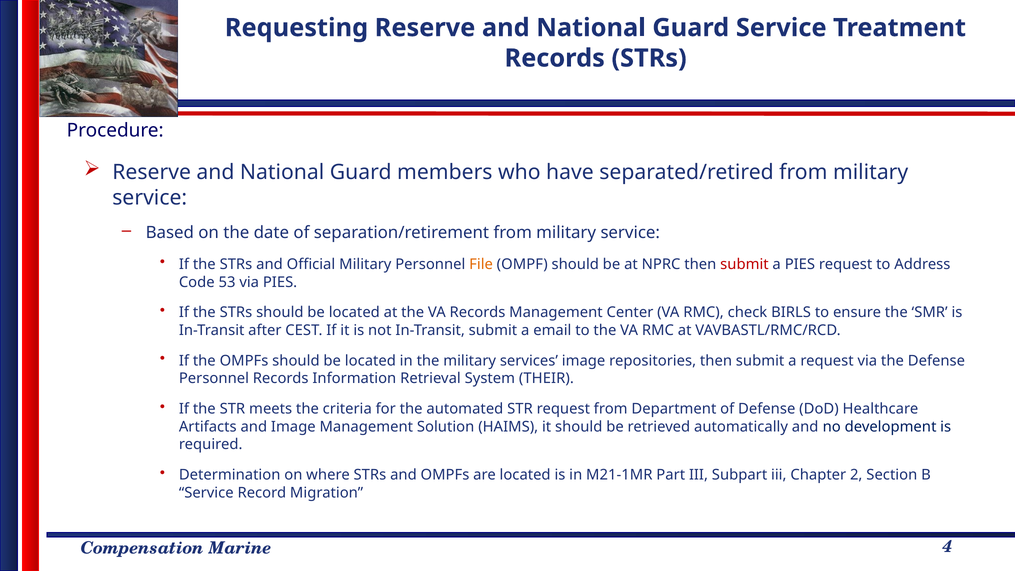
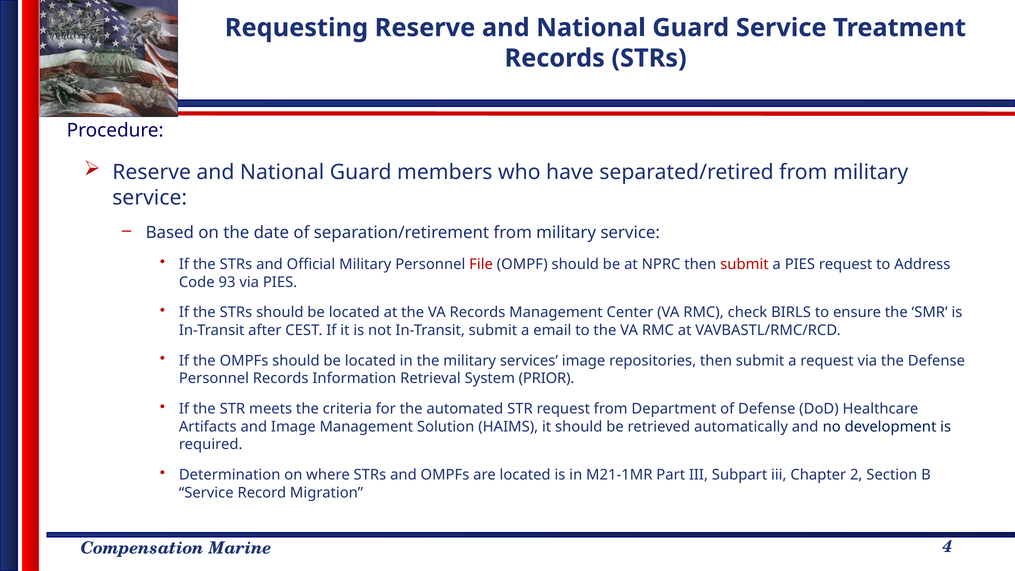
File colour: orange -> red (481, 264)
53: 53 -> 93 (227, 282)
THEIR: THEIR -> PRIOR (547, 379)
